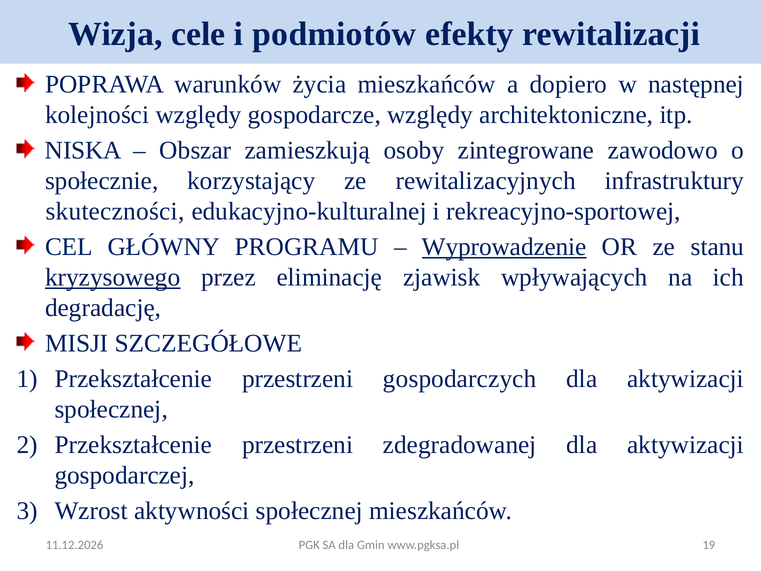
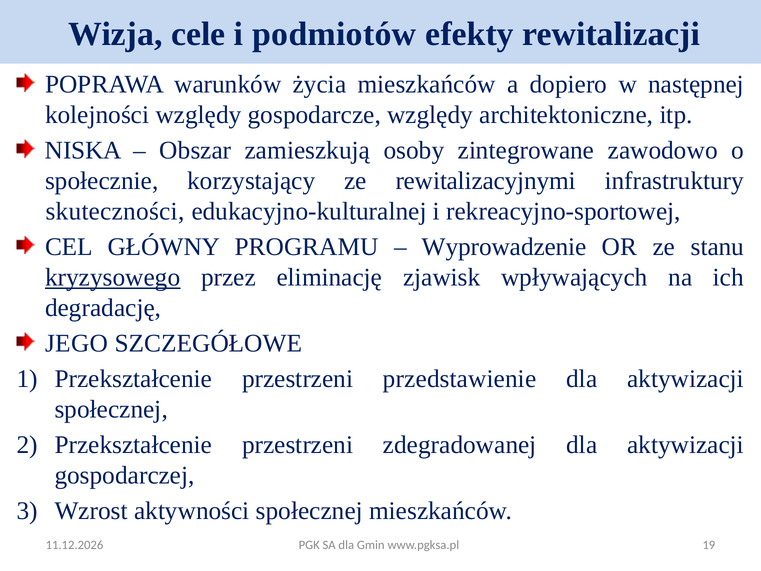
rewitalizacyjnych: rewitalizacyjnych -> rewitalizacyjnymi (486, 181)
Wyprowadzenie underline: present -> none (504, 247)
MISJI: MISJI -> JEGO (77, 343)
gospodarczych: gospodarczych -> przedstawienie (460, 379)
